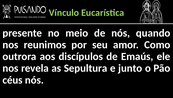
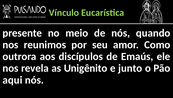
Sepultura: Sepultura -> Unigênito (86, 68)
céus: céus -> aqui (12, 79)
